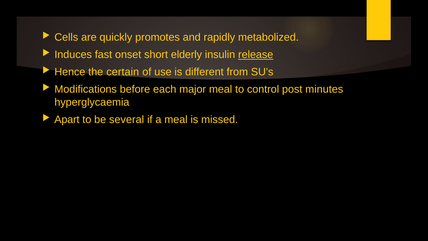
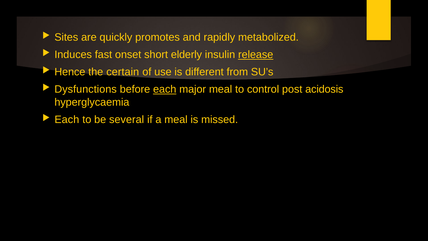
Cells: Cells -> Sites (66, 37)
Modifications: Modifications -> Dysfunctions (86, 89)
each underline: none -> present (165, 89)
minutes: minutes -> acidosis (324, 89)
Apart: Apart -> Each (67, 119)
